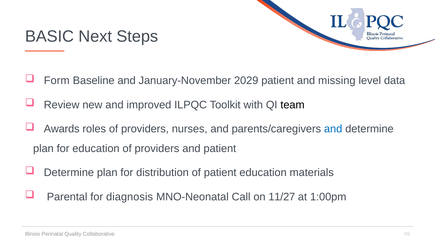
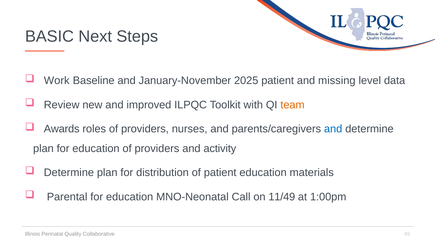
Form: Form -> Work (57, 81)
2029: 2029 -> 2025 (246, 81)
team colour: black -> orange (293, 105)
and patient: patient -> activity (220, 148)
diagnosis: diagnosis -> education (130, 197)
11/27: 11/27 -> 11/49 (282, 197)
